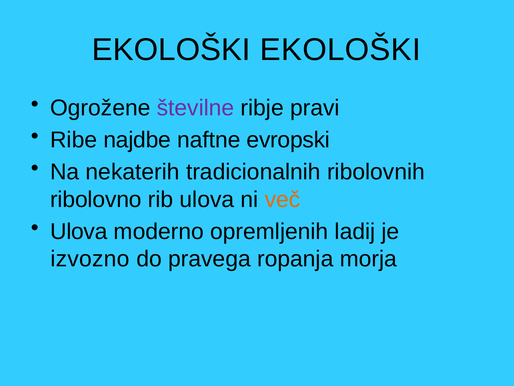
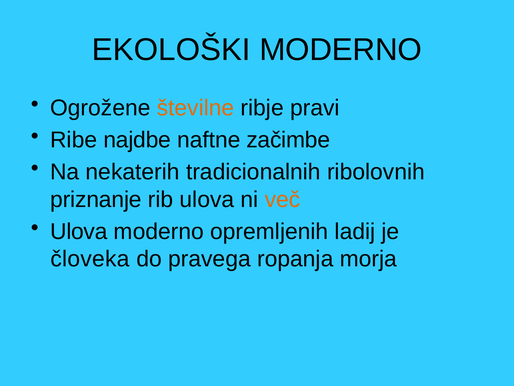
EKOLOŠKI EKOLOŠKI: EKOLOŠKI -> MODERNO (341, 50)
številne colour: purple -> orange (196, 108)
evropski: evropski -> začimbe (288, 140)
ribolovno: ribolovno -> priznanje (96, 199)
izvozno: izvozno -> človeka (90, 259)
